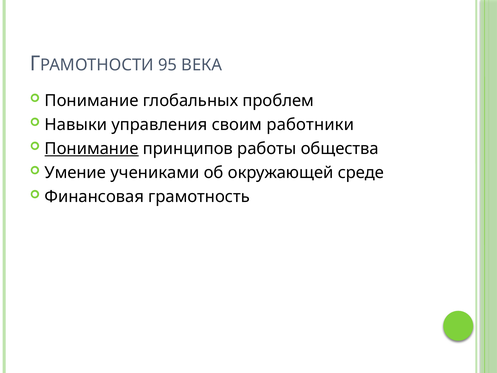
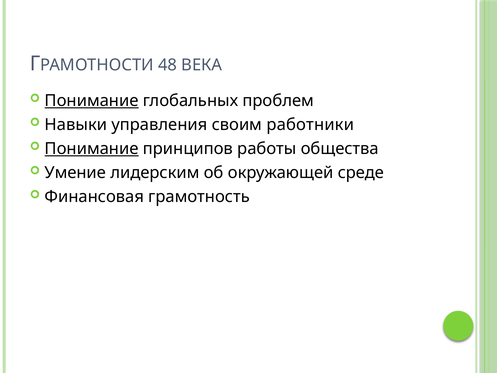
95: 95 -> 48 (168, 65)
Понимание underline: none -> present (92, 101)
учениками: учениками -> лидерским (155, 173)
